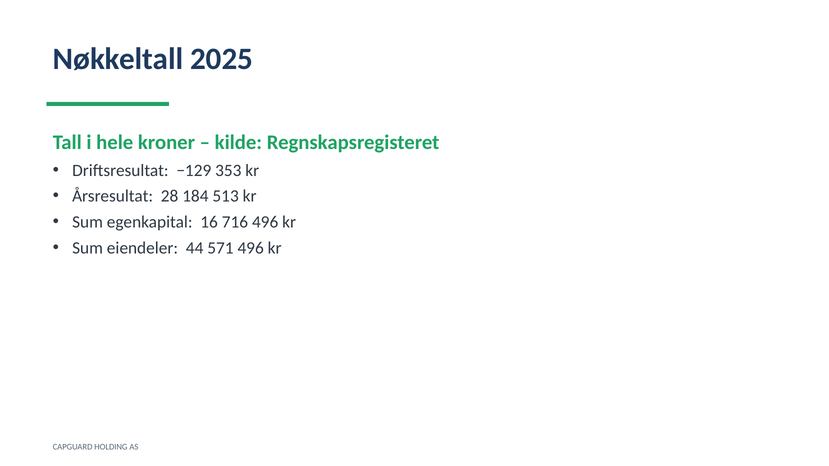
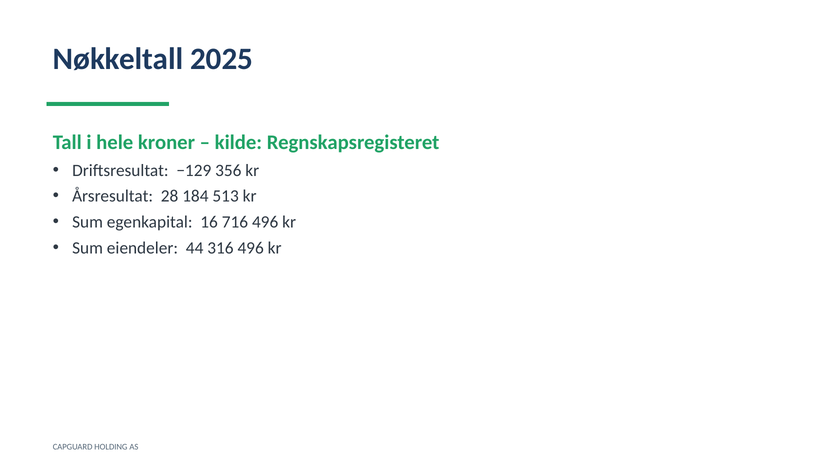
353: 353 -> 356 (228, 170)
571: 571 -> 316 (220, 248)
